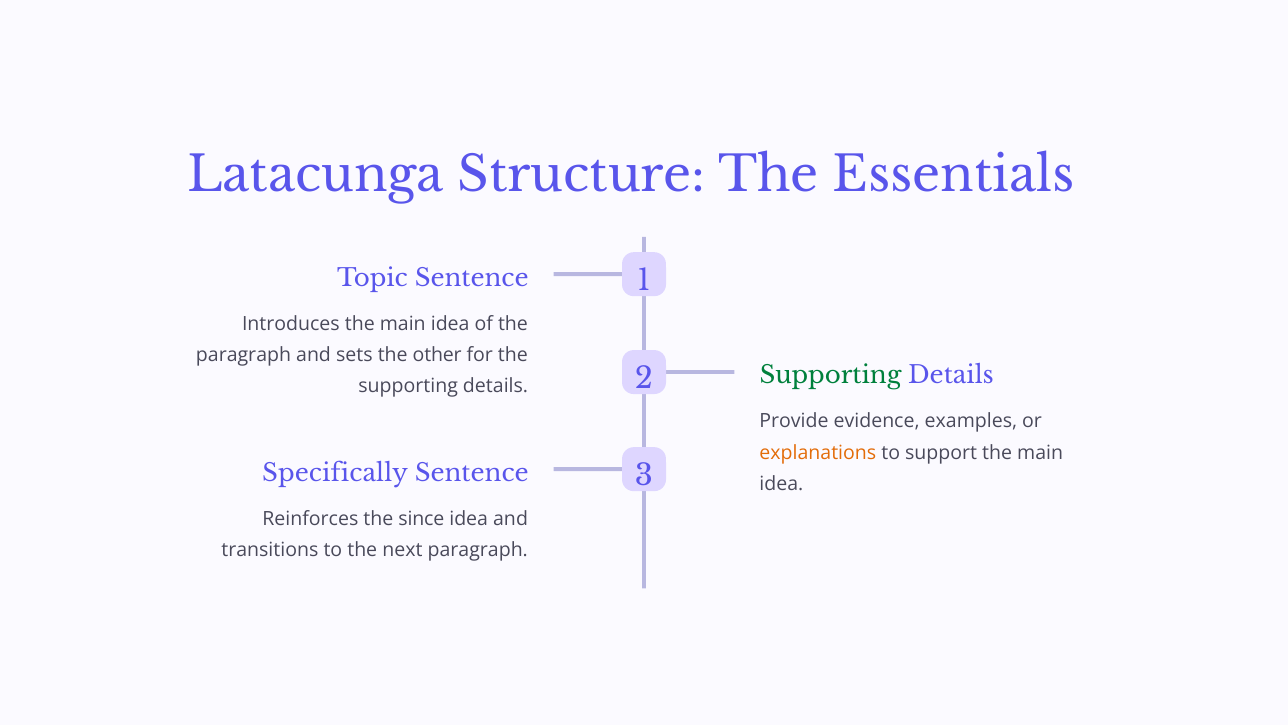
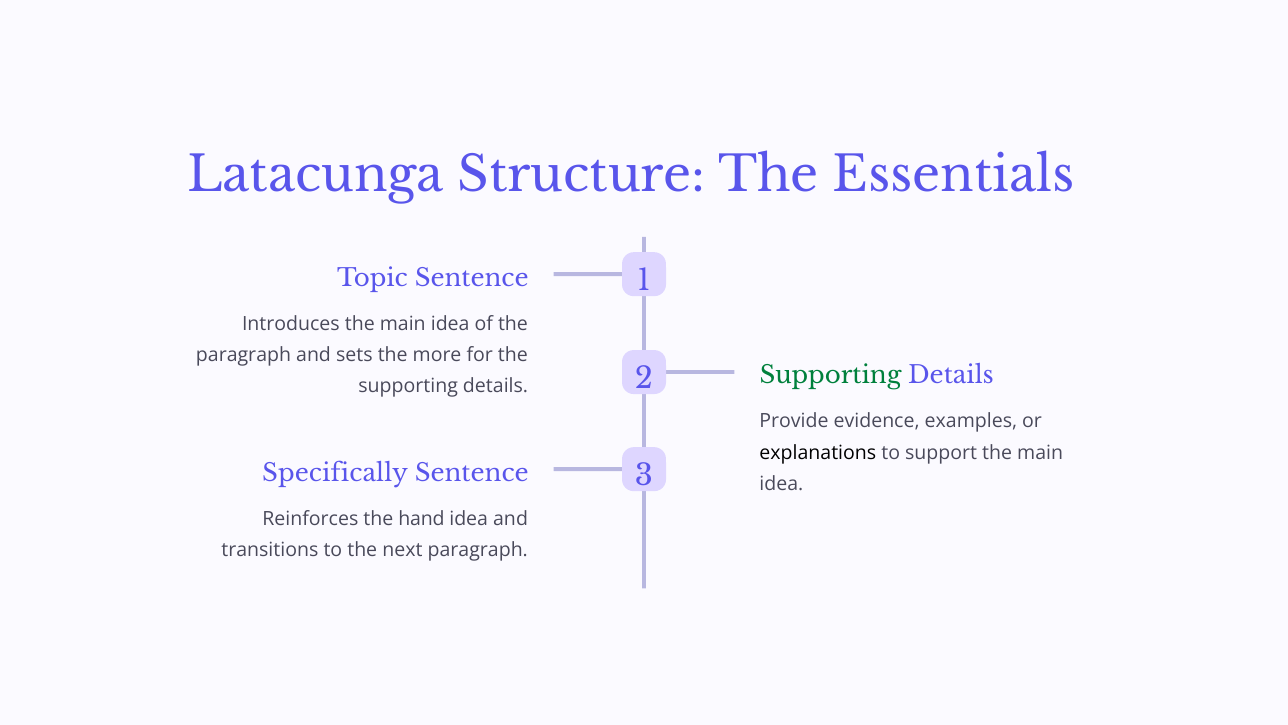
other: other -> more (437, 355)
explanations colour: orange -> black (818, 452)
since: since -> hand (421, 518)
